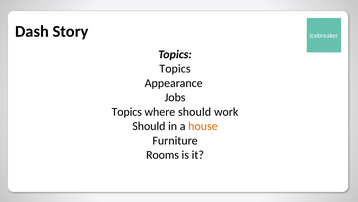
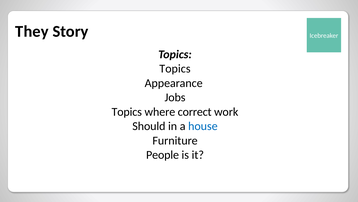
Dash: Dash -> They (32, 31)
where should: should -> correct (195, 111)
house colour: orange -> blue (203, 126)
Rooms: Rooms -> People (163, 154)
